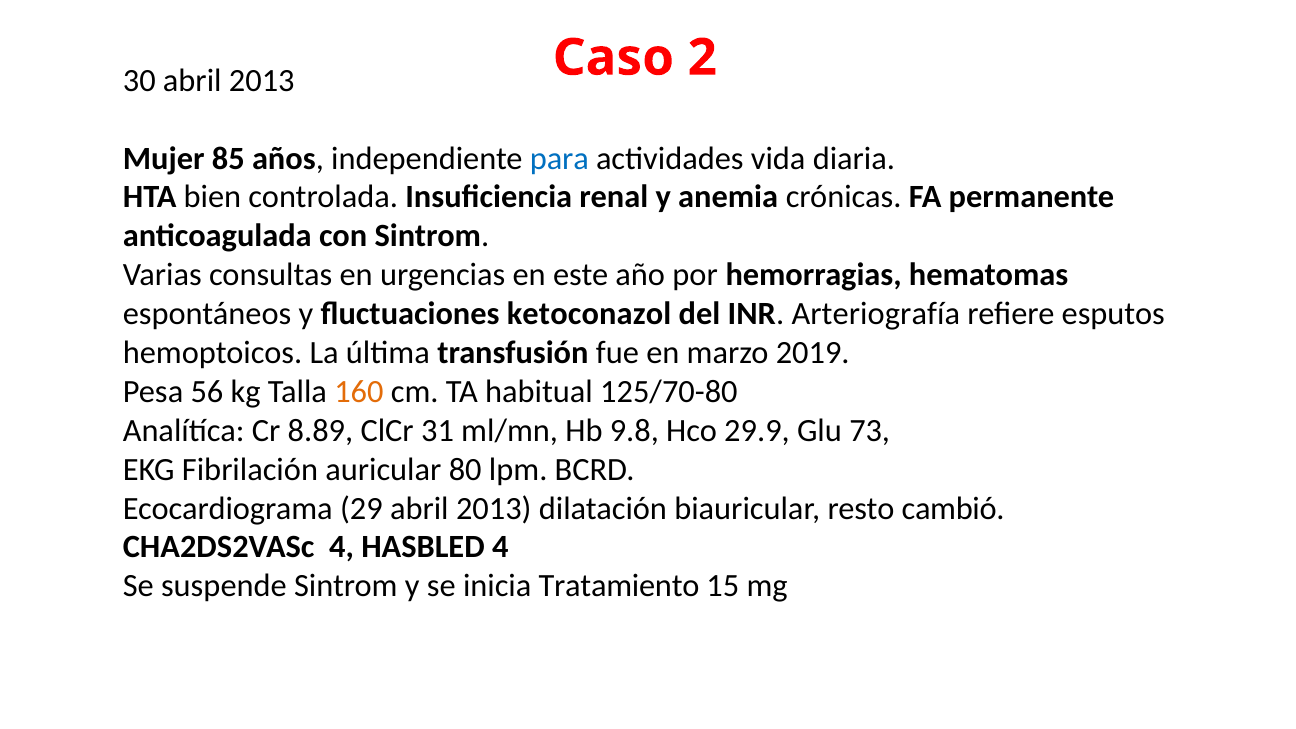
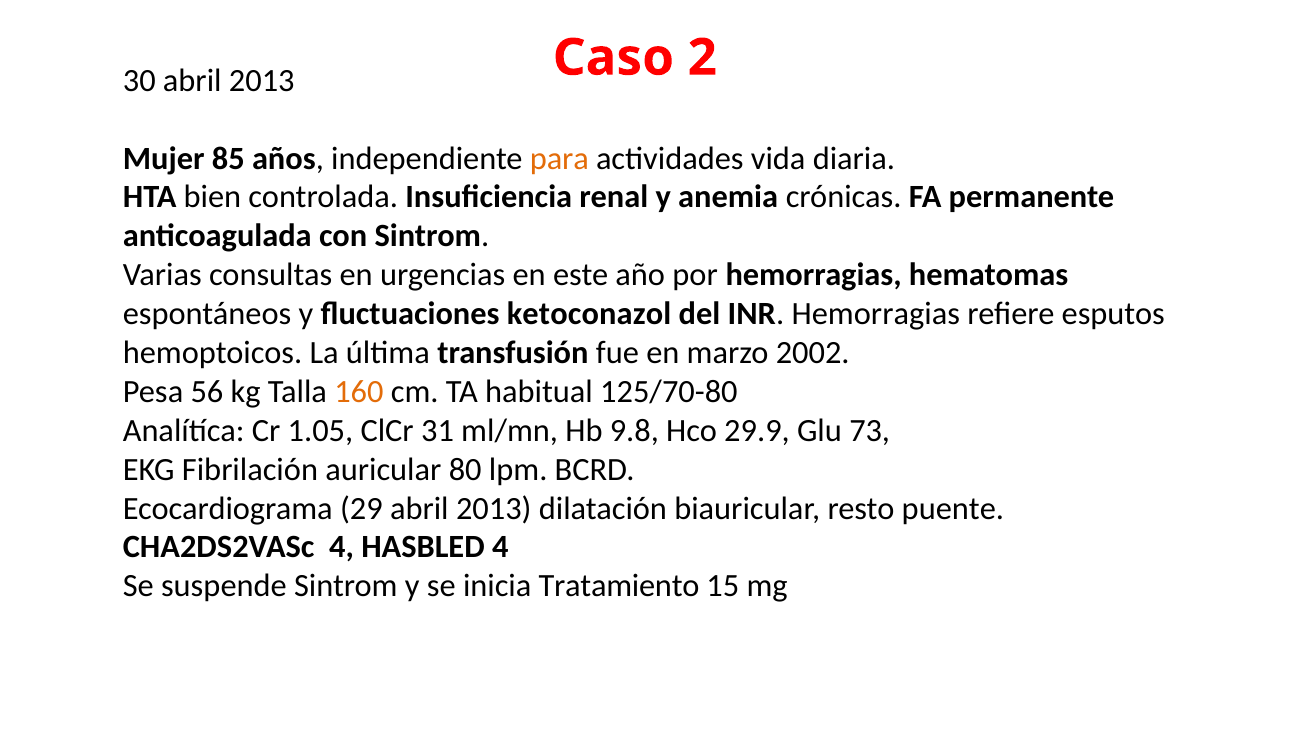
para colour: blue -> orange (559, 158)
INR Arteriografía: Arteriografía -> Hemorragias (876, 314)
2019: 2019 -> 2002 (813, 353)
8.89: 8.89 -> 1.05 (320, 431)
cambió: cambió -> puente (953, 508)
